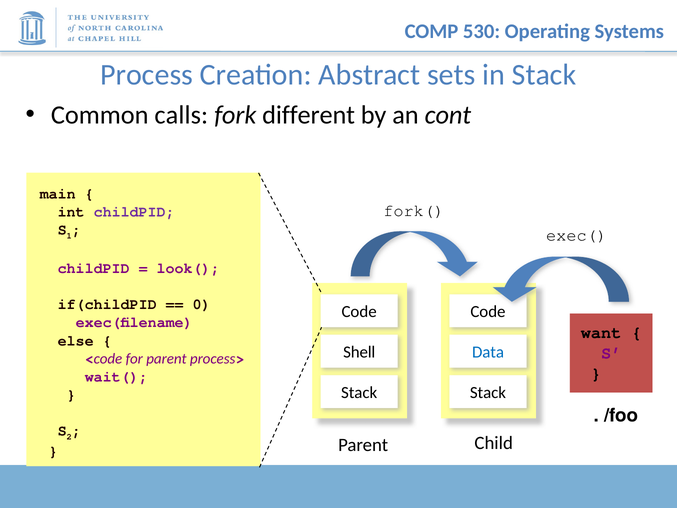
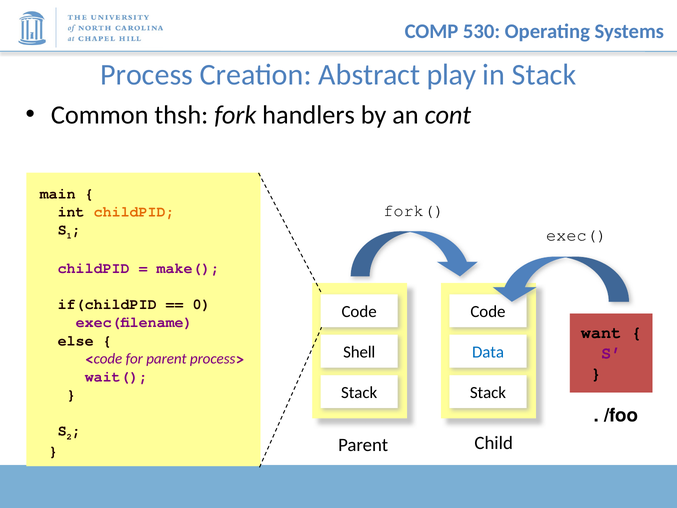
sets: sets -> play (451, 75)
calls: calls -> thsh (181, 115)
different: different -> handlers (309, 115)
childPID colour: purple -> orange (134, 212)
look(: look( -> make( (188, 268)
